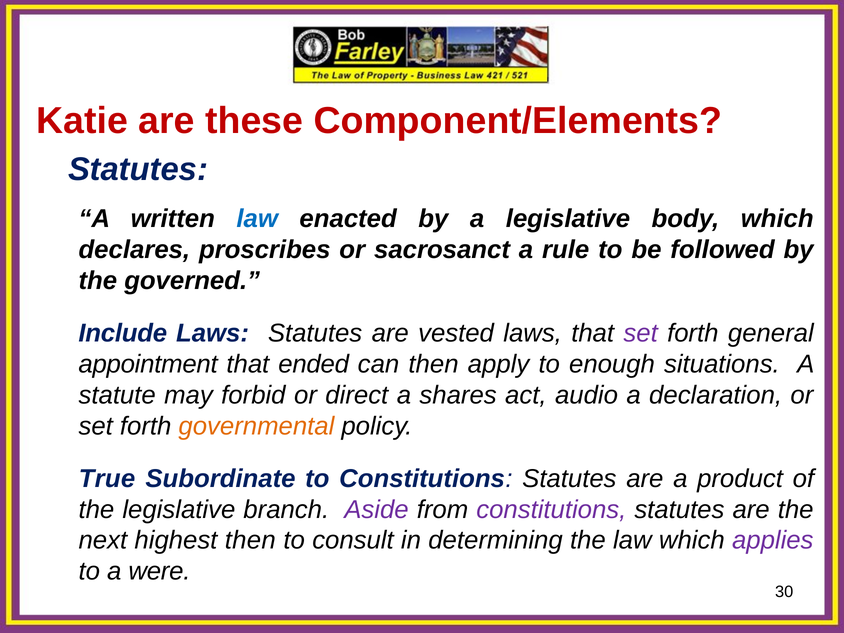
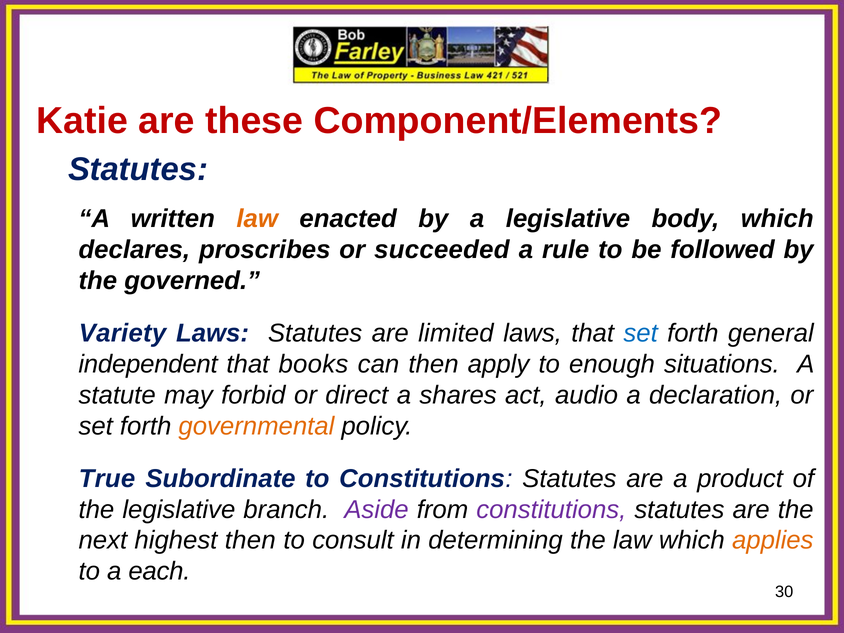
law colour: blue -> orange (257, 219)
sacrosanct: sacrosanct -> succeeded (442, 250)
Include: Include -> Variety (123, 333)
vested: vested -> limited (456, 333)
set colour: purple -> blue (641, 333)
appointment: appointment -> independent (148, 364)
ended: ended -> books (313, 364)
applies colour: purple -> orange (773, 540)
were: were -> each (159, 571)
